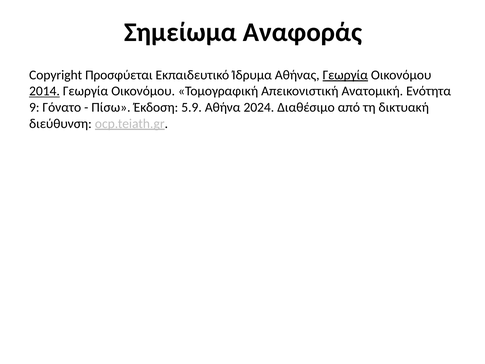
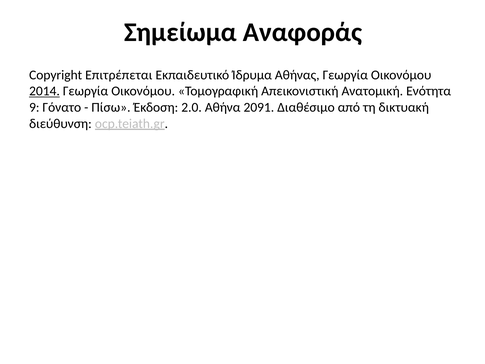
Προσφύεται: Προσφύεται -> Επιτρέπεται (119, 75)
Γεωργία underline: present -> none (345, 75)
5.9: 5.9 -> 2.0 (192, 107)
2024: 2024 -> 2091 (259, 107)
